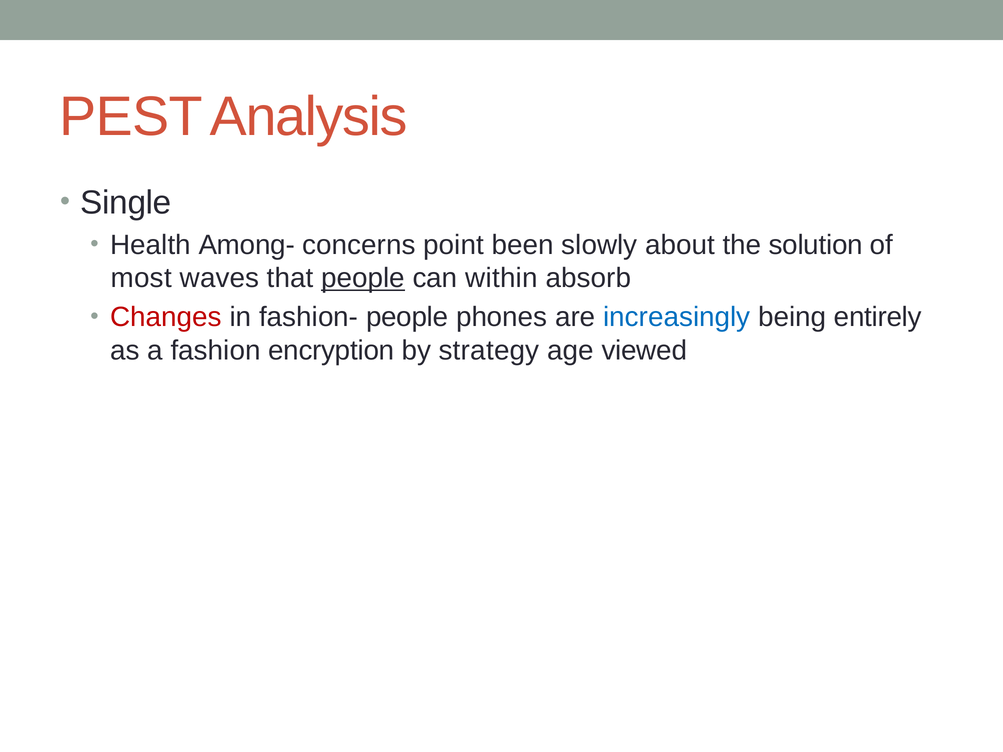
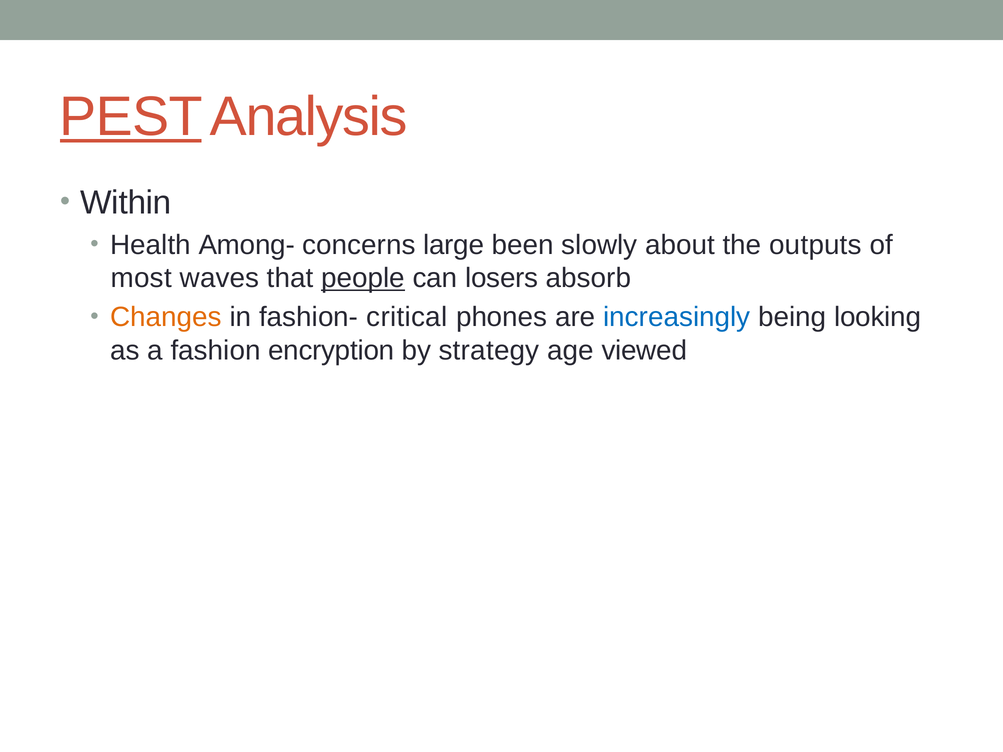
PEST underline: none -> present (131, 117)
Single: Single -> Within (126, 203)
point: point -> large (454, 245)
solution: solution -> outputs (815, 245)
within: within -> losers (502, 278)
Changes colour: red -> orange (166, 317)
fashion- people: people -> critical (407, 317)
entirely: entirely -> looking (878, 317)
